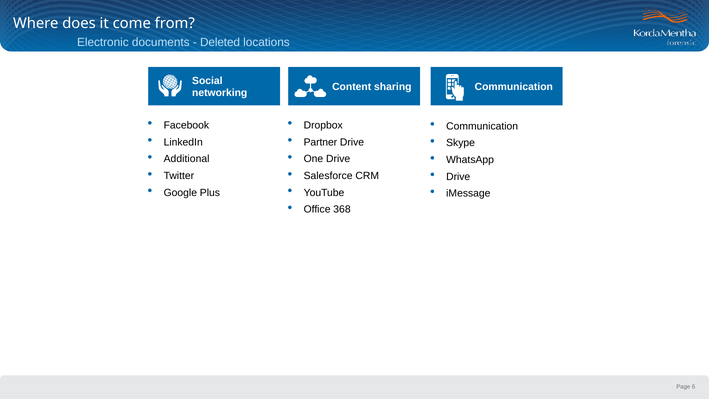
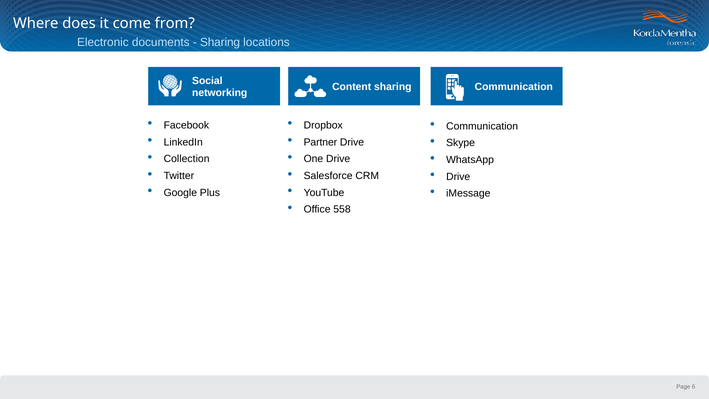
Deleted: Deleted -> Sharing (220, 42)
Additional: Additional -> Collection (187, 159)
368: 368 -> 558 (342, 209)
